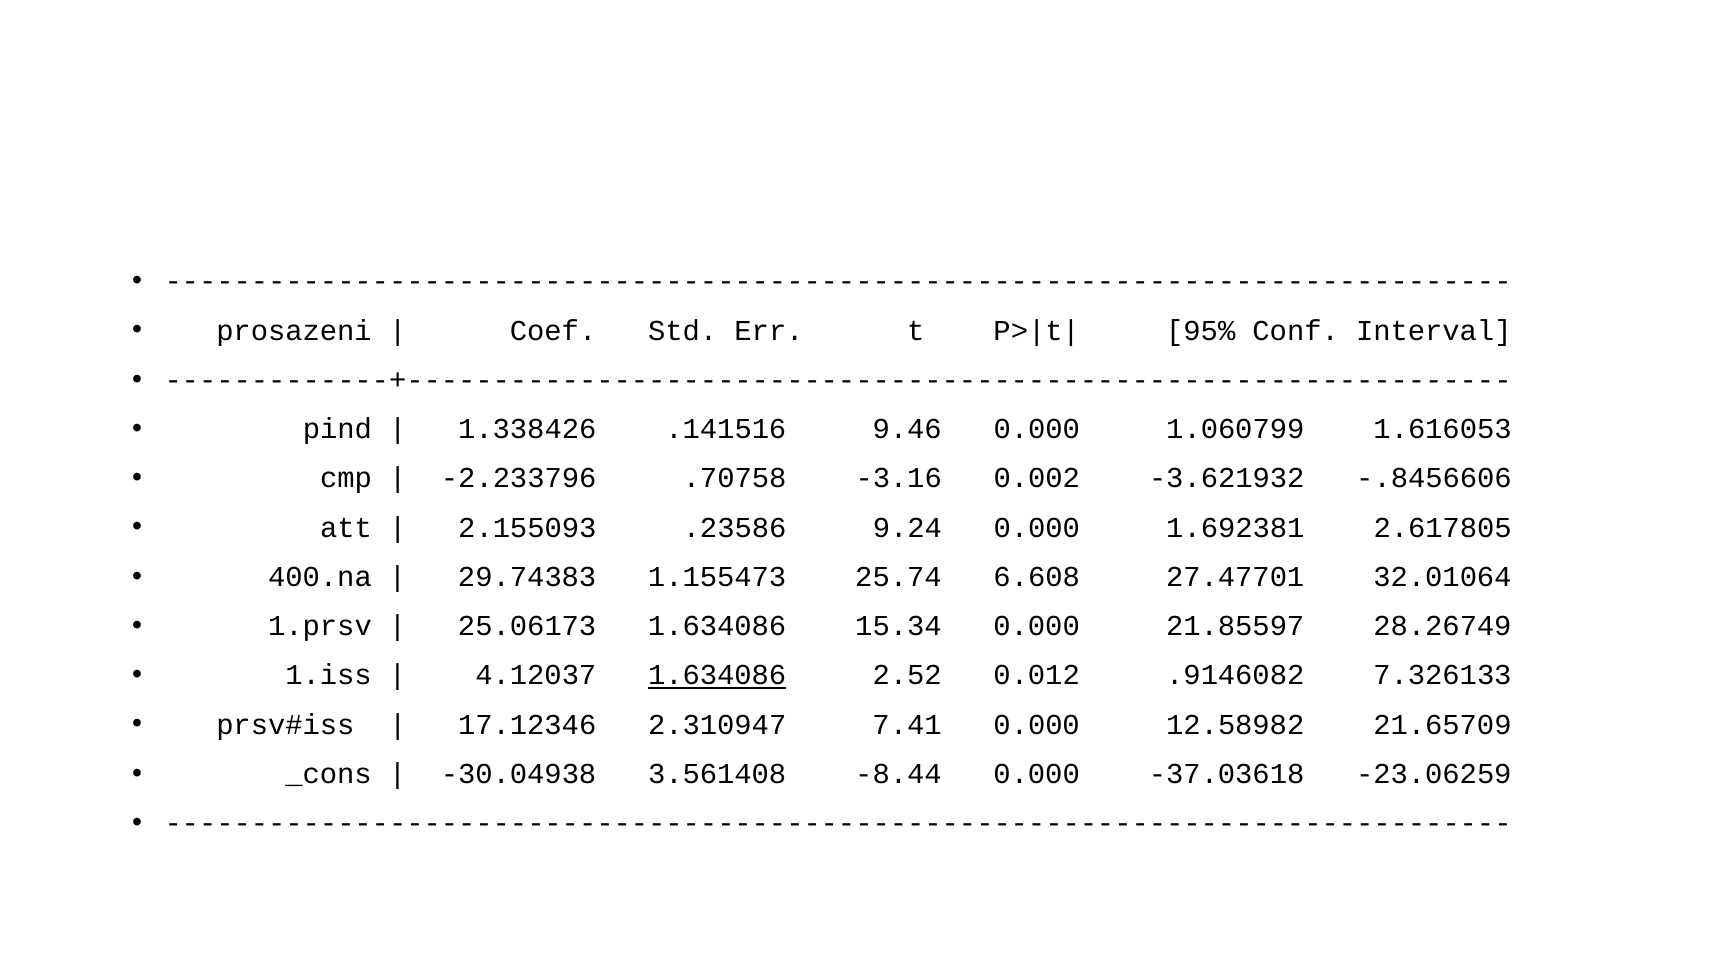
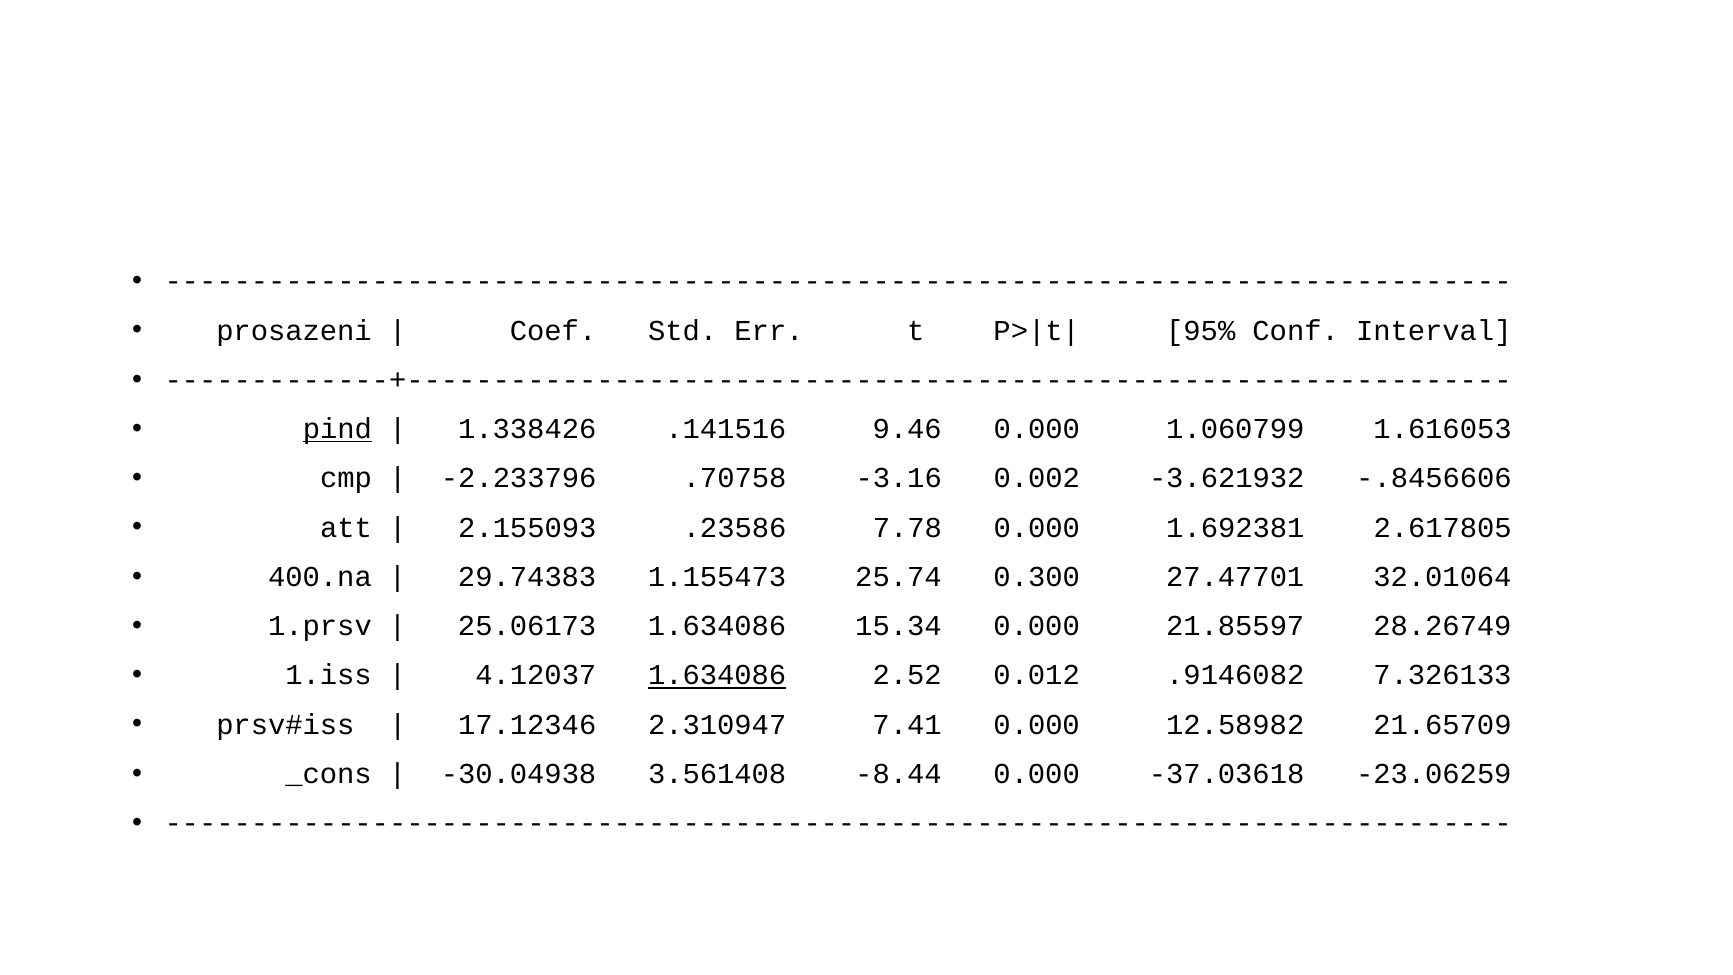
pind underline: none -> present (337, 429)
9.24: 9.24 -> 7.78 (907, 528)
6.608: 6.608 -> 0.300 (1037, 577)
